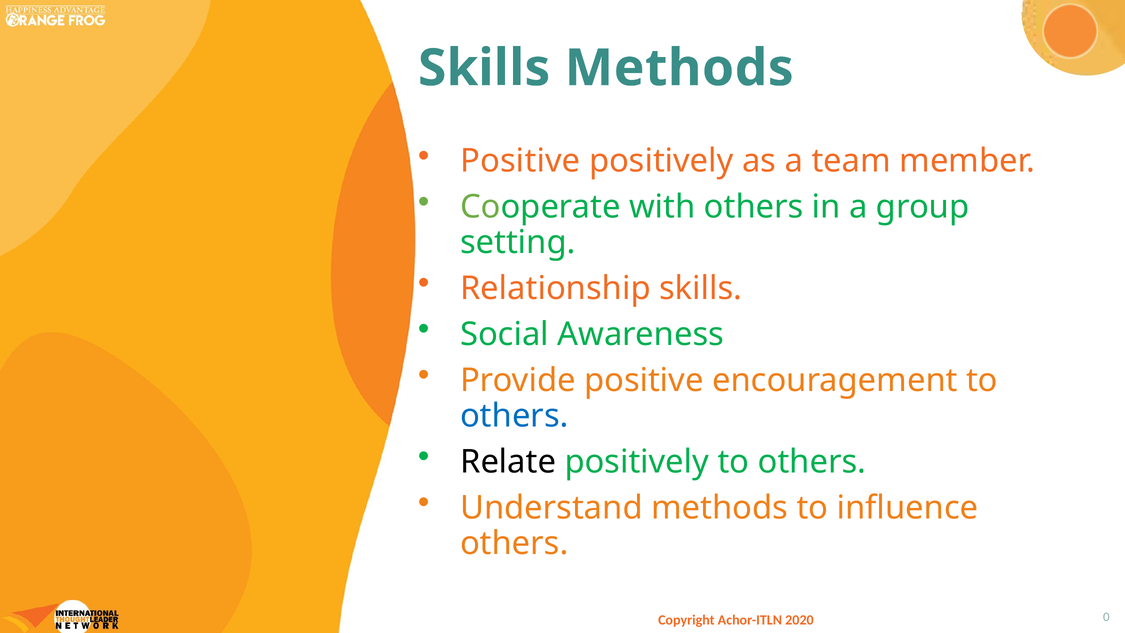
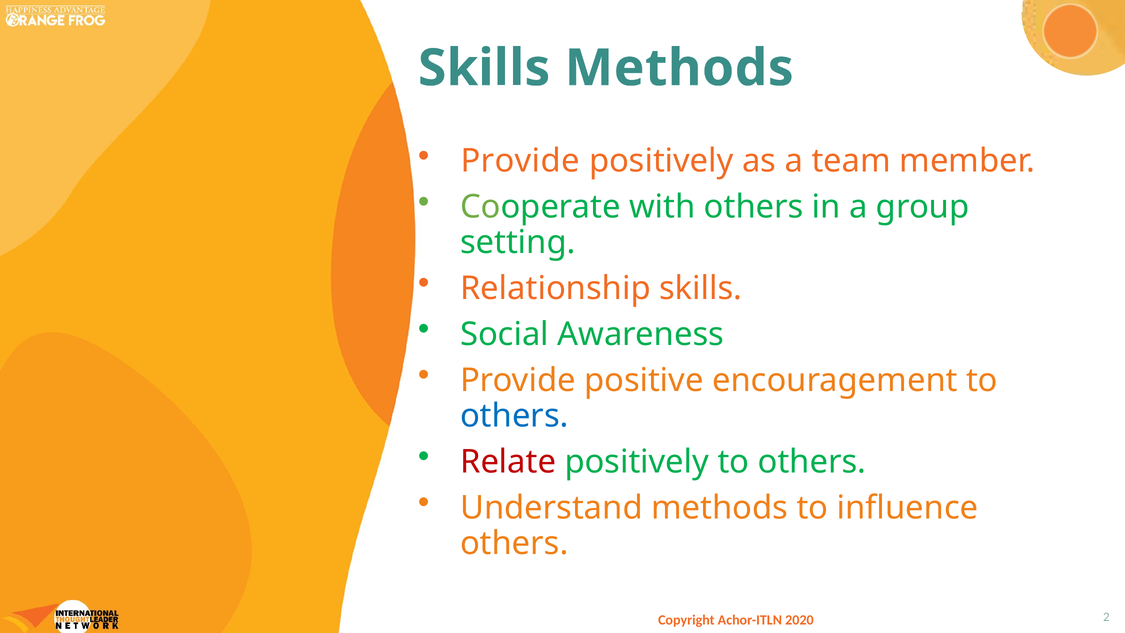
Positive: Positive -> Provide (520, 161)
Relate colour: black -> red (508, 462)
0: 0 -> 2 (1106, 617)
